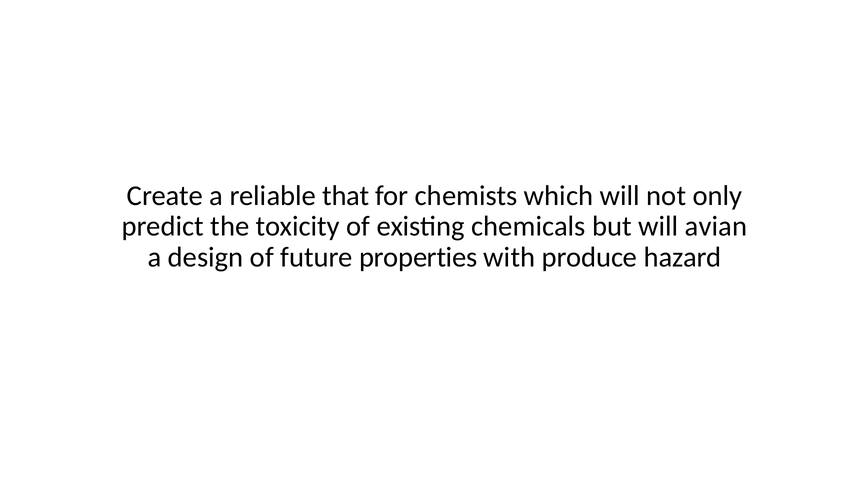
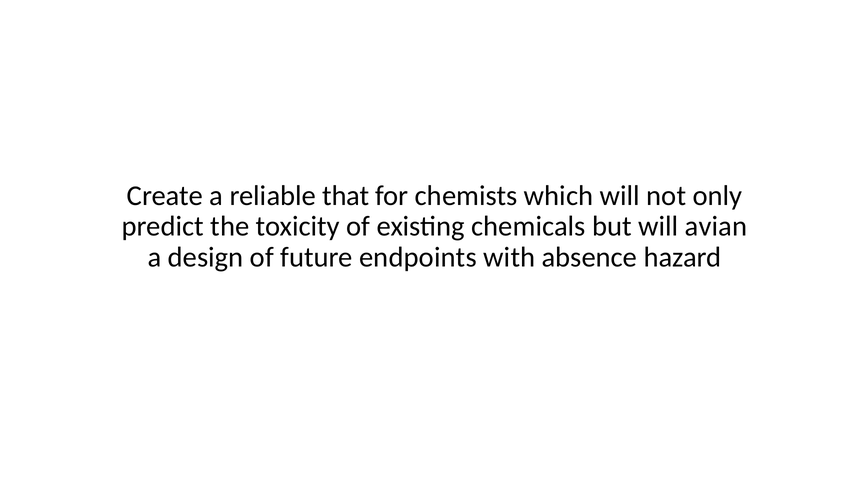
properties: properties -> endpoints (418, 258)
produce: produce -> absence (589, 258)
